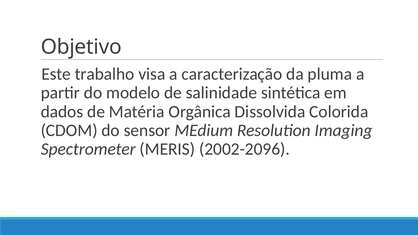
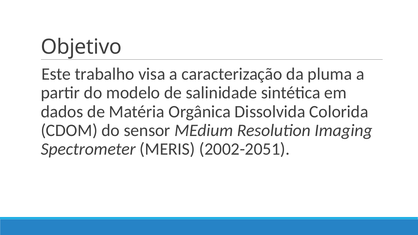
2002-2096: 2002-2096 -> 2002-2051 (245, 149)
